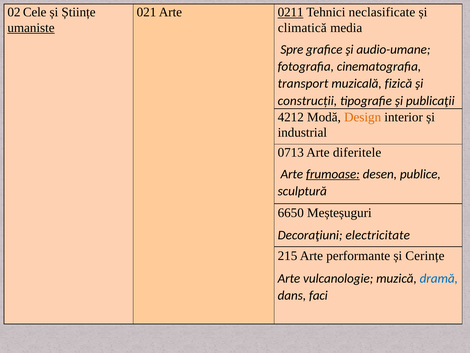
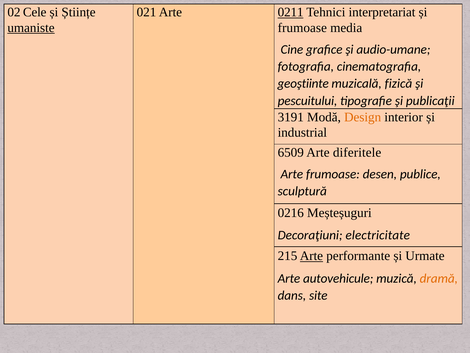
neclasificate: neclasificate -> interpretariat (382, 12)
climatică: climatică -> frumoase (302, 28)
Spre: Spre -> Cine (292, 49)
transport: transport -> geoştiinte (303, 84)
construcții: construcții -> pescuitului (307, 101)
4212: 4212 -> 3191 (291, 117)
0713: 0713 -> 6509 (291, 152)
frumoase underline: present -> none (333, 174)
6650: 6650 -> 0216 (291, 213)
Arte underline: none -> present (311, 256)
Cerințe: Cerințe -> Urmate (425, 256)
vulcanologie: vulcanologie -> autovehicule (338, 278)
dramă colour: blue -> orange (439, 278)
faci: faci -> site (318, 295)
